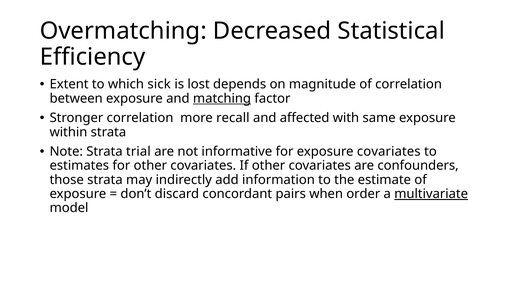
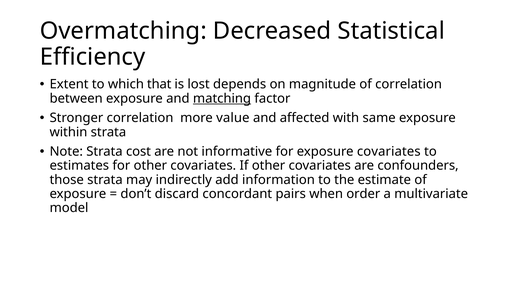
sick: sick -> that (159, 84)
recall: recall -> value (233, 118)
trial: trial -> cost (138, 151)
multivariate underline: present -> none (431, 194)
